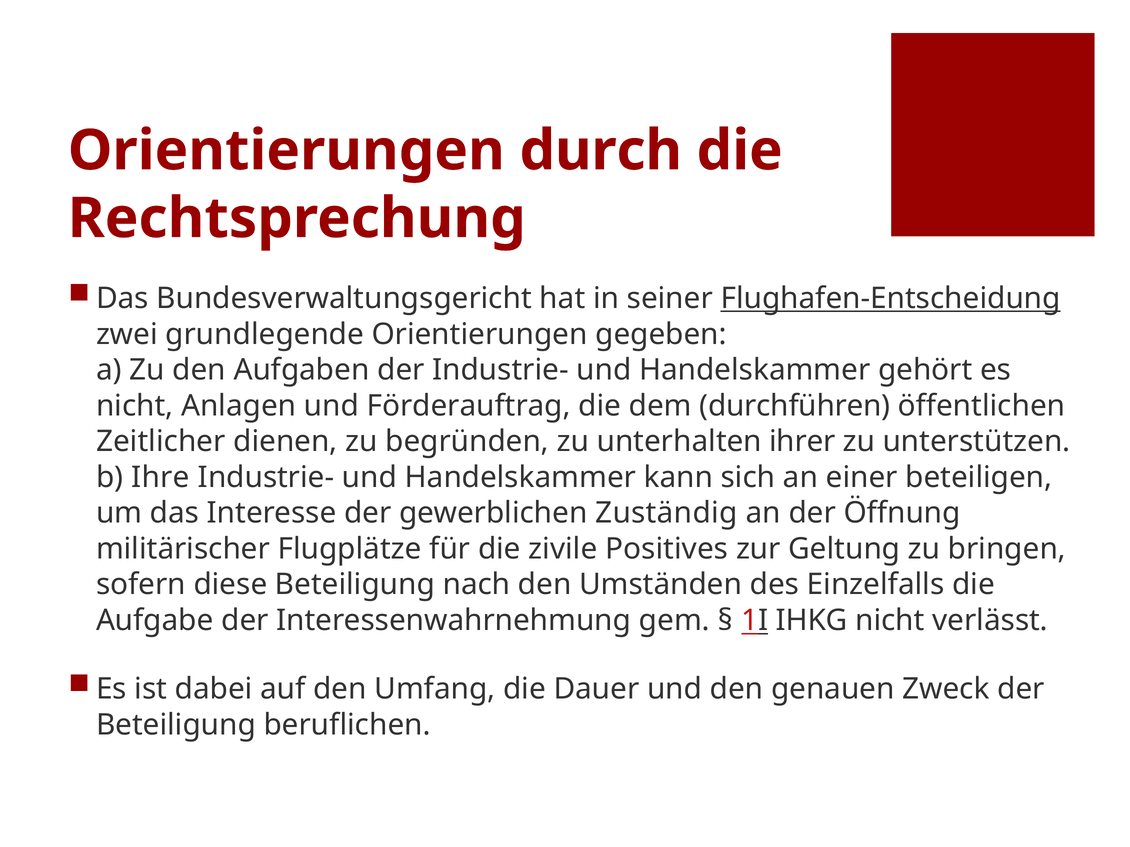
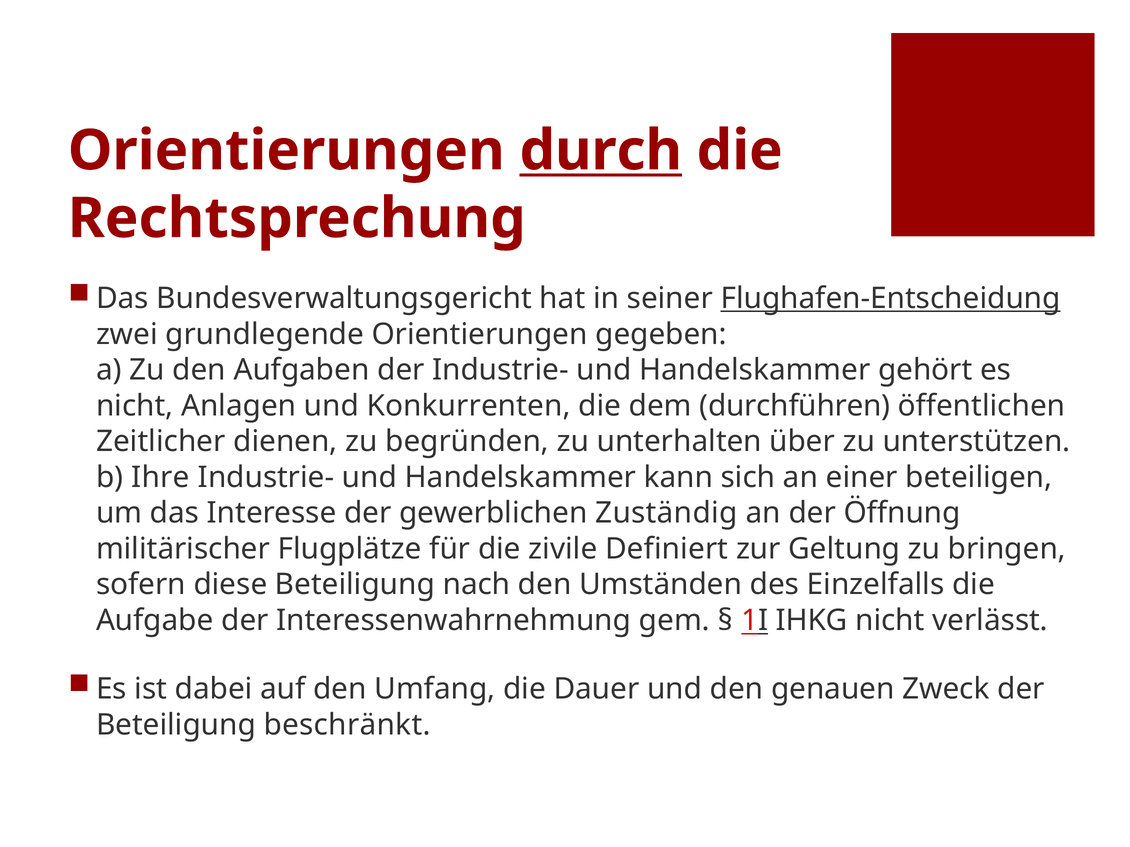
durch underline: none -> present (601, 151)
Förderauftrag: Förderauftrag -> Konkurrenten (469, 406)
ihrer: ihrer -> über (802, 442)
Positives: Positives -> Definiert (667, 549)
beruflichen: beruflichen -> beschränkt (347, 725)
